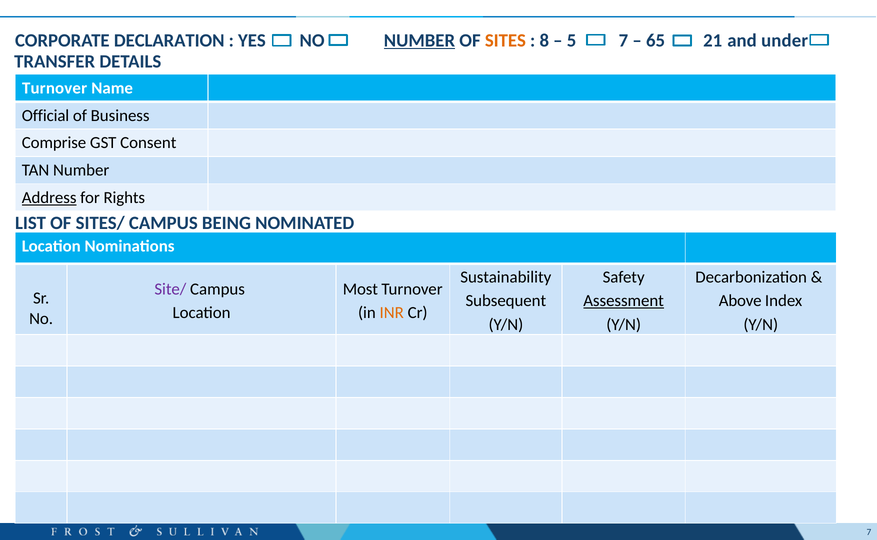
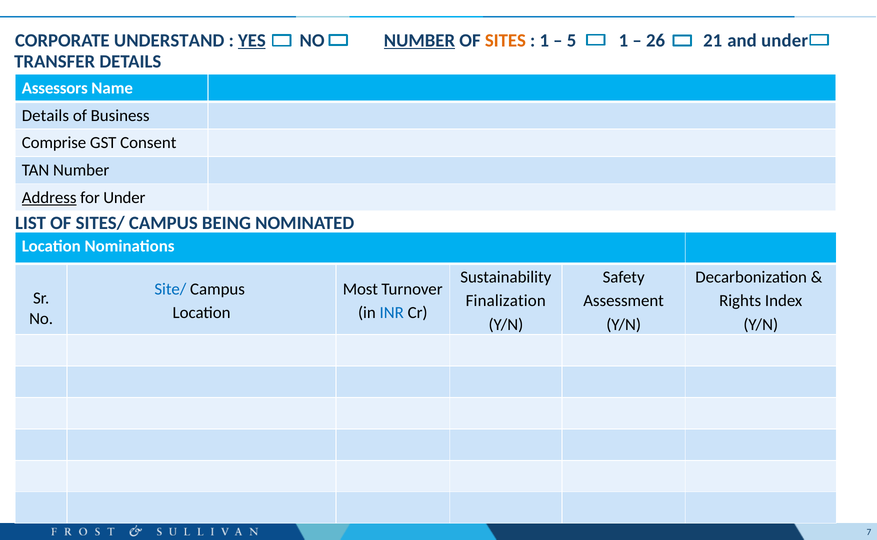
DECLARATION: DECLARATION -> UNDERSTAND (169, 40)
YES underline: none -> present (252, 40)
8: 8 -> 1 (544, 40)
5 7: 7 -> 1 (623, 40)
65: 65 -> 26 (656, 40)
Turnover: Turnover -> Assessors (55, 88)
Official: Official -> Details (45, 115)
for Rights: Rights -> Under (124, 198)
Site/ colour: purple -> blue (170, 289)
Subsequent: Subsequent -> Finalization (506, 301)
Assessment underline: present -> none (624, 301)
Above: Above -> Rights (740, 301)
INR colour: orange -> blue (392, 312)
